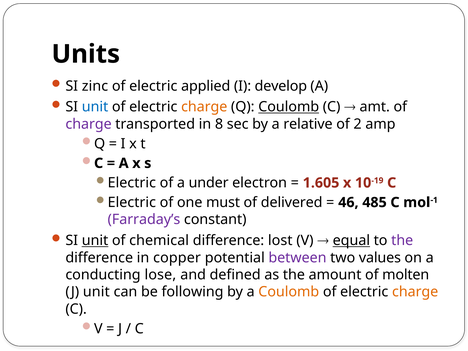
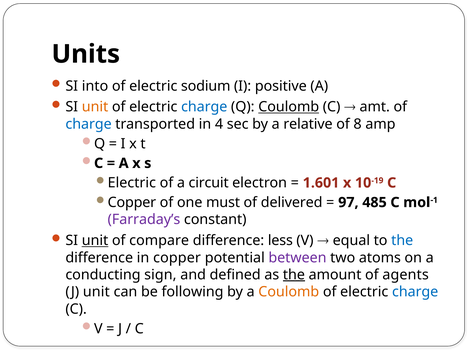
zinc: zinc -> into (95, 86)
applied: applied -> sodium (206, 86)
develop: develop -> positive (281, 86)
unit colour: blue -> orange (95, 107)
charge colour: orange -> blue (204, 107)
charge colour: purple -> blue (89, 124)
8: 8 -> 4 (219, 124)
2: 2 -> 8 (358, 124)
under: under -> circuit (209, 183)
1.605: 1.605 -> 1.601 (321, 183)
Electric: Electric -> Copper (132, 202)
46: 46 -> 97 (348, 202)
chemical: chemical -> compare (159, 240)
lost: lost -> less (280, 240)
equal underline: present -> none (351, 240)
the colour: purple -> blue (402, 240)
values: values -> atoms (380, 258)
lose: lose -> sign (160, 275)
the underline: none -> present (294, 275)
molten: molten -> agents (406, 275)
charge colour: orange -> blue (415, 292)
